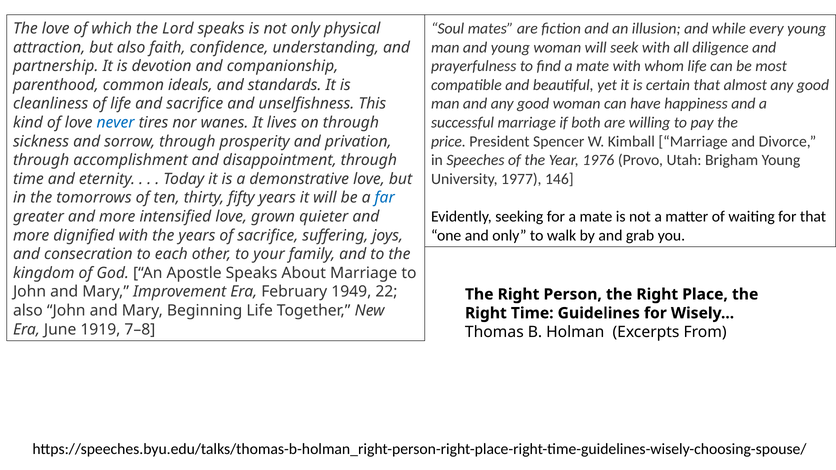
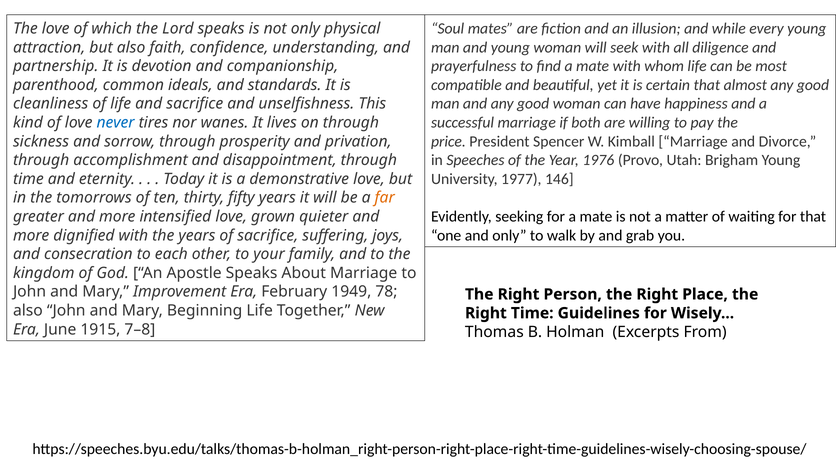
far colour: blue -> orange (385, 198)
22: 22 -> 78 (386, 292)
1919: 1919 -> 1915 (100, 330)
